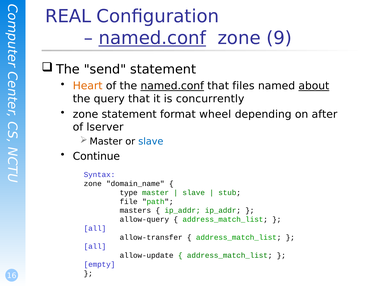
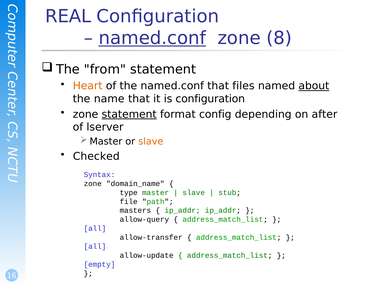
9: 9 -> 8 (279, 38)
send: send -> from (105, 69)
named.conf underline: present -> none (172, 86)
query: query -> name (109, 99)
is concurrently: concurrently -> configuration (210, 99)
statement underline: none -> present (129, 114)
wheel: wheel -> config (215, 114)
slave colour: blue -> orange (151, 142)
Continue: Continue -> Checked (96, 156)
